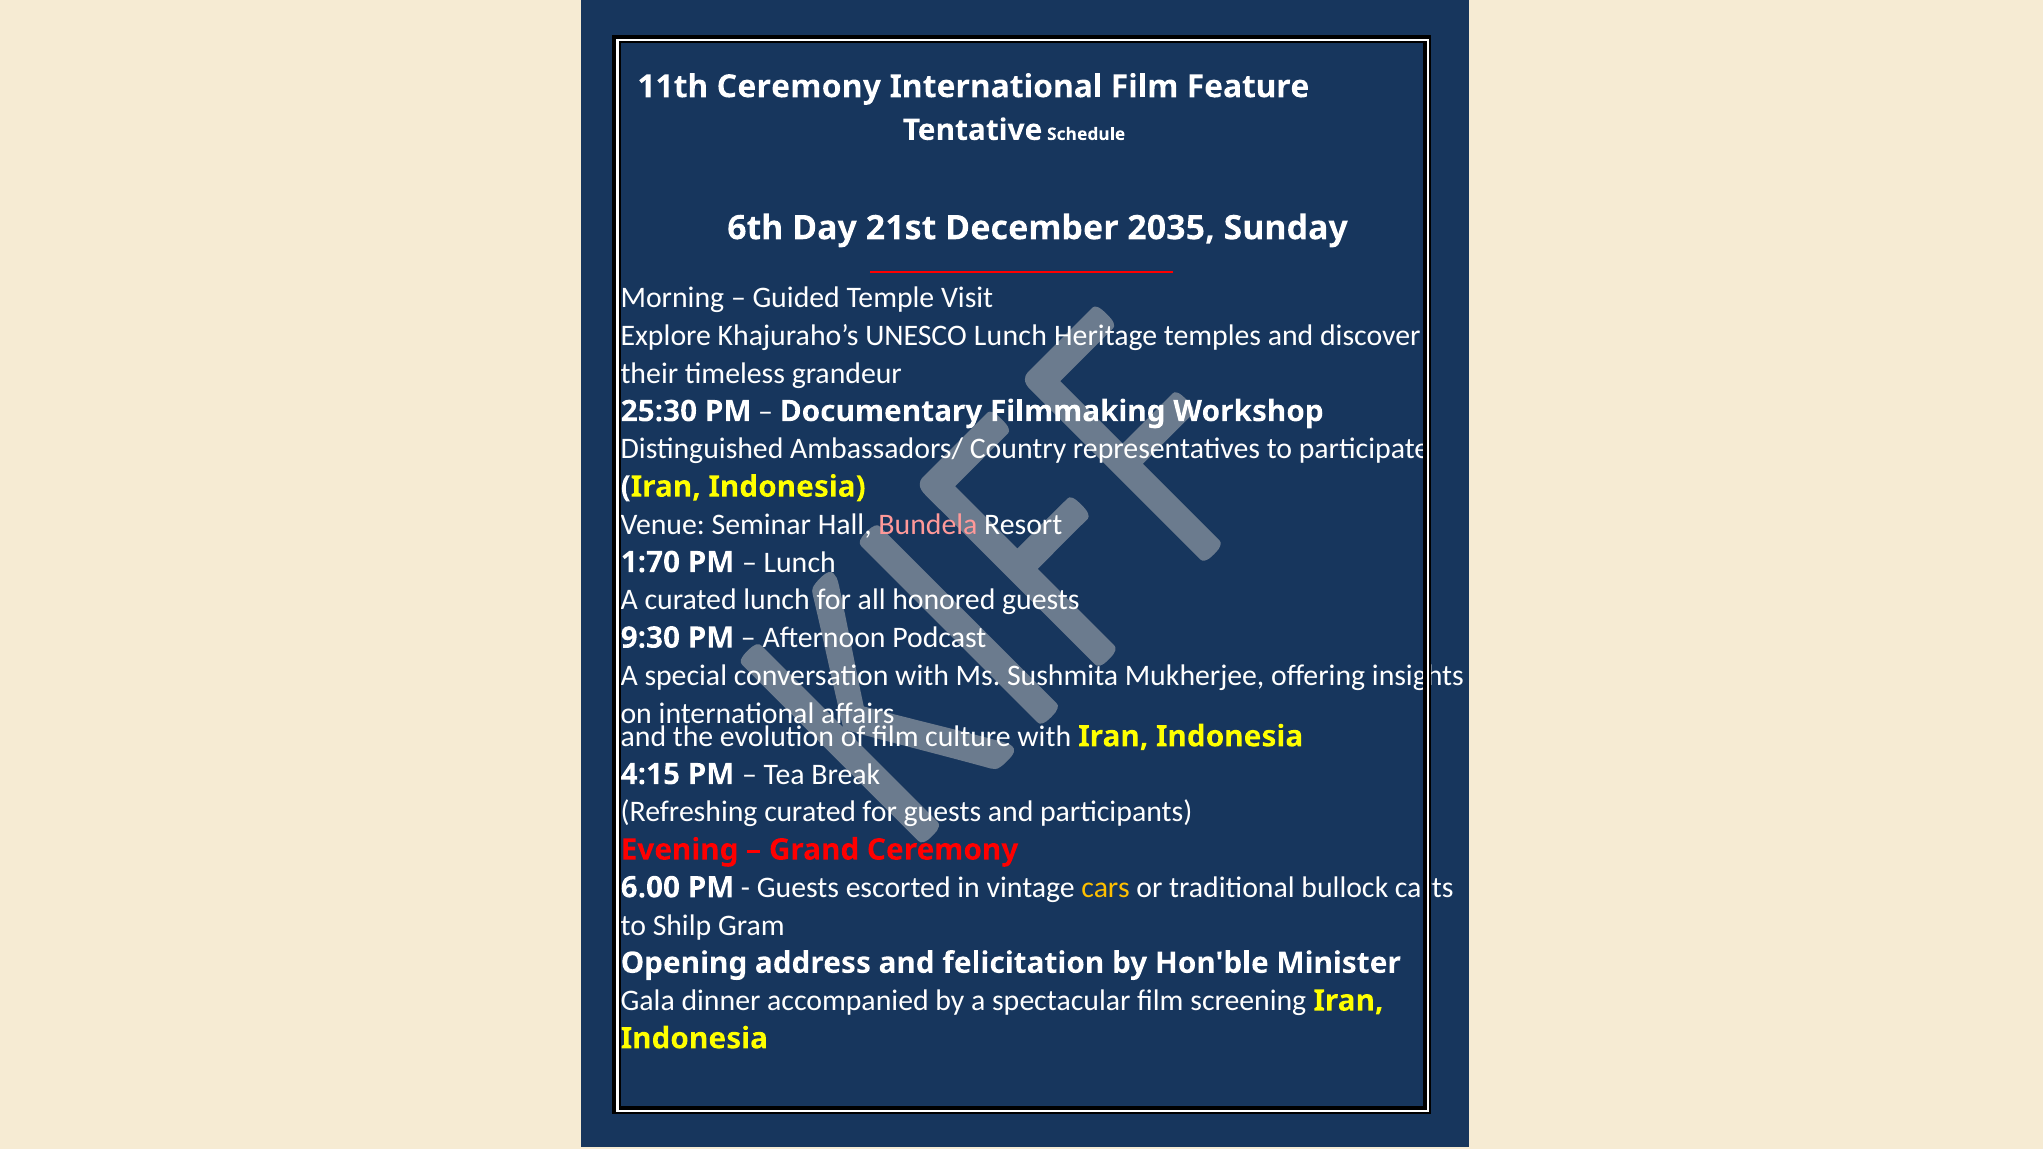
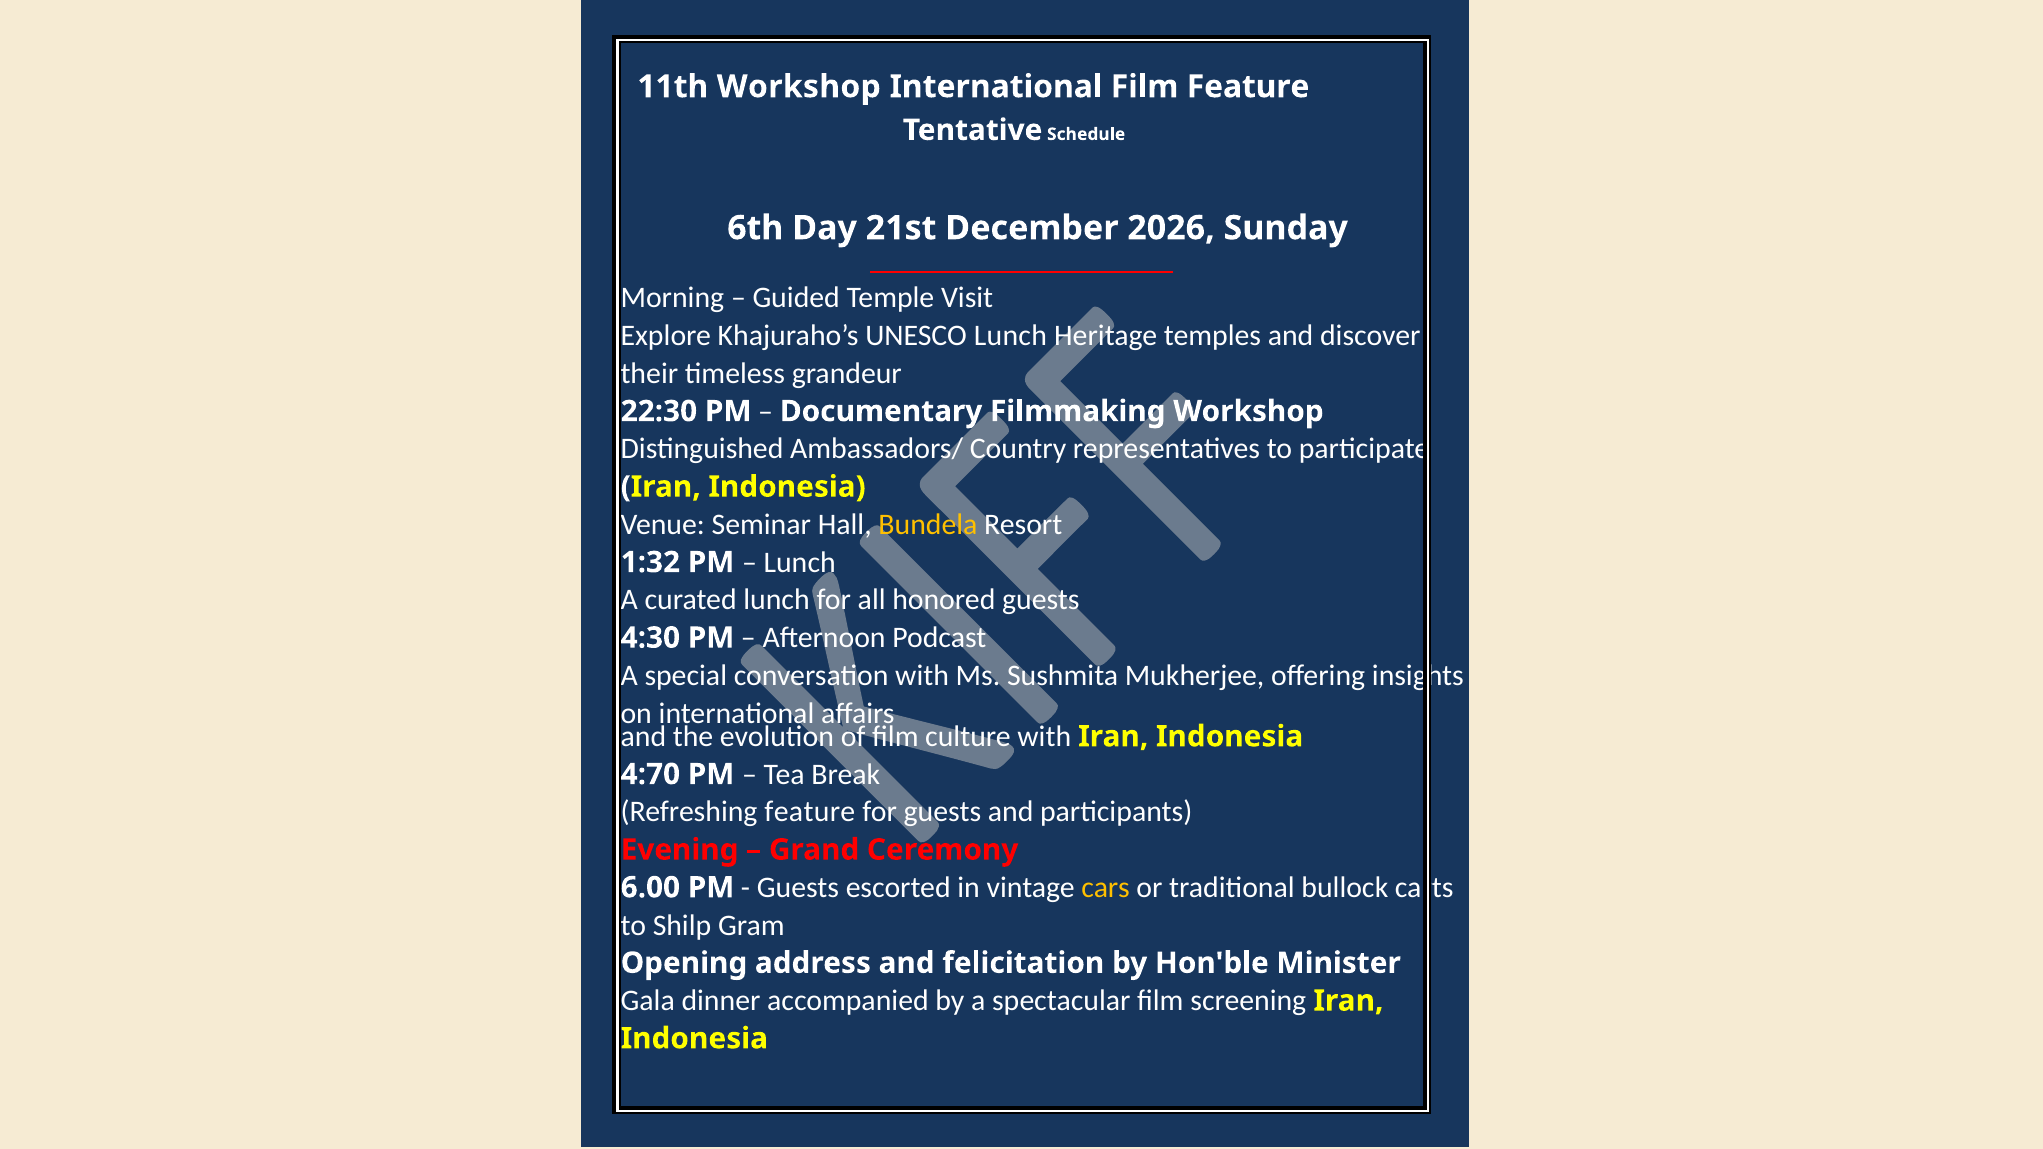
11th Ceremony: Ceremony -> Workshop (799, 87)
2035: 2035 -> 2026 (1171, 228)
25:30: 25:30 -> 22:30 (659, 411)
Bundela colour: pink -> yellow (928, 525)
1:70: 1:70 -> 1:32 (650, 562)
9:30: 9:30 -> 4:30 (650, 638)
4:15: 4:15 -> 4:70 (650, 774)
Refreshing curated: curated -> feature (810, 812)
